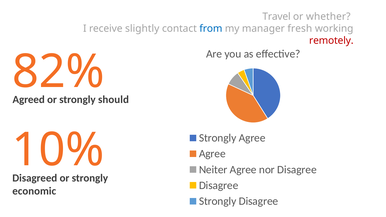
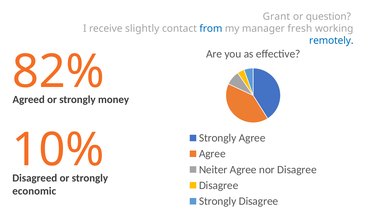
Travel: Travel -> Grant (276, 17)
whether: whether -> question (328, 17)
remotely colour: red -> blue (331, 41)
should: should -> money (114, 100)
